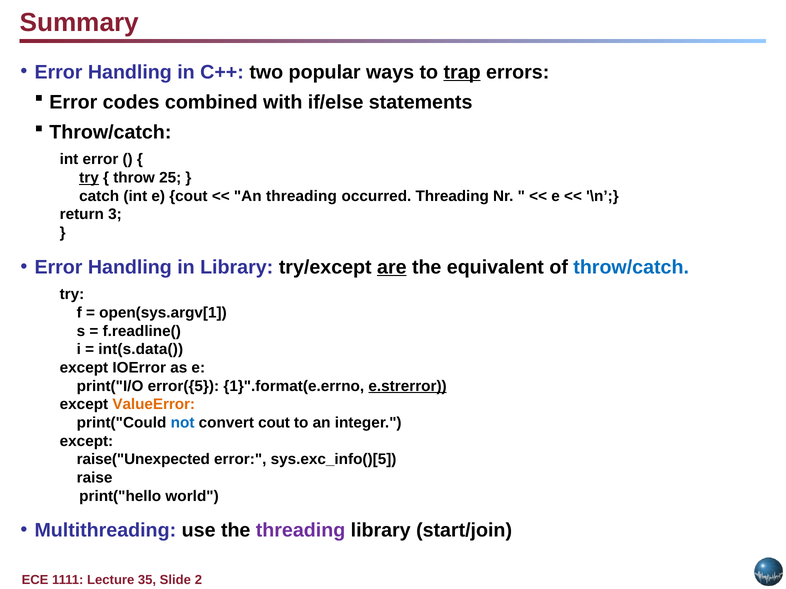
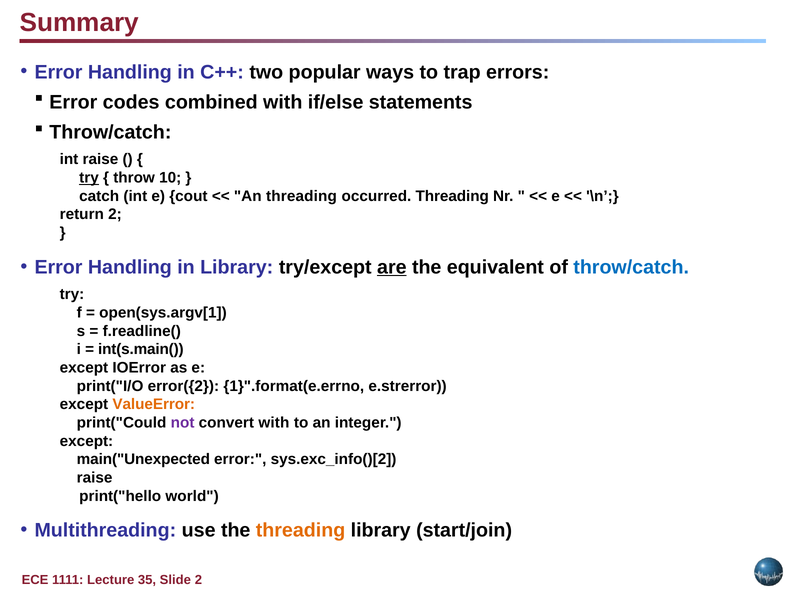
trap underline: present -> none (462, 72)
int error: error -> raise (100, 160)
25: 25 -> 10 (170, 178)
return 3: 3 -> 2 (115, 215)
int(s.data(: int(s.data( -> int(s.main( (141, 350)
error({5: error({5 -> error({2 (183, 386)
e.strerror underline: present -> none (408, 386)
not colour: blue -> purple (183, 423)
convert cout: cout -> with (274, 423)
raise("Unexpected: raise("Unexpected -> main("Unexpected (143, 460)
sys.exc_info()[5: sys.exc_info()[5 -> sys.exc_info()[2 (334, 460)
threading colour: purple -> orange (301, 531)
